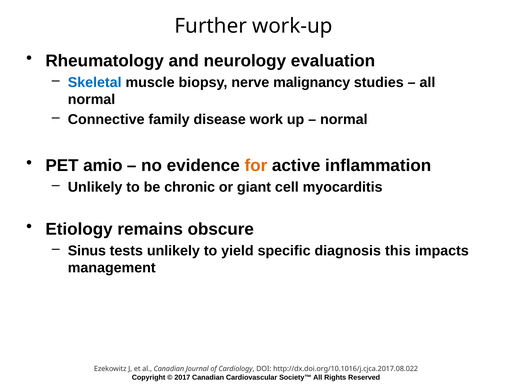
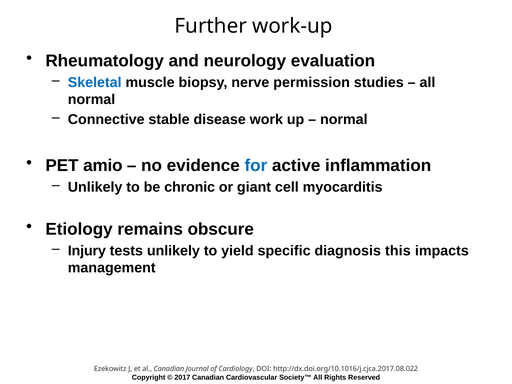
malignancy: malignancy -> permission (312, 82)
family: family -> stable (169, 119)
for colour: orange -> blue (256, 166)
Sinus: Sinus -> Injury (87, 251)
